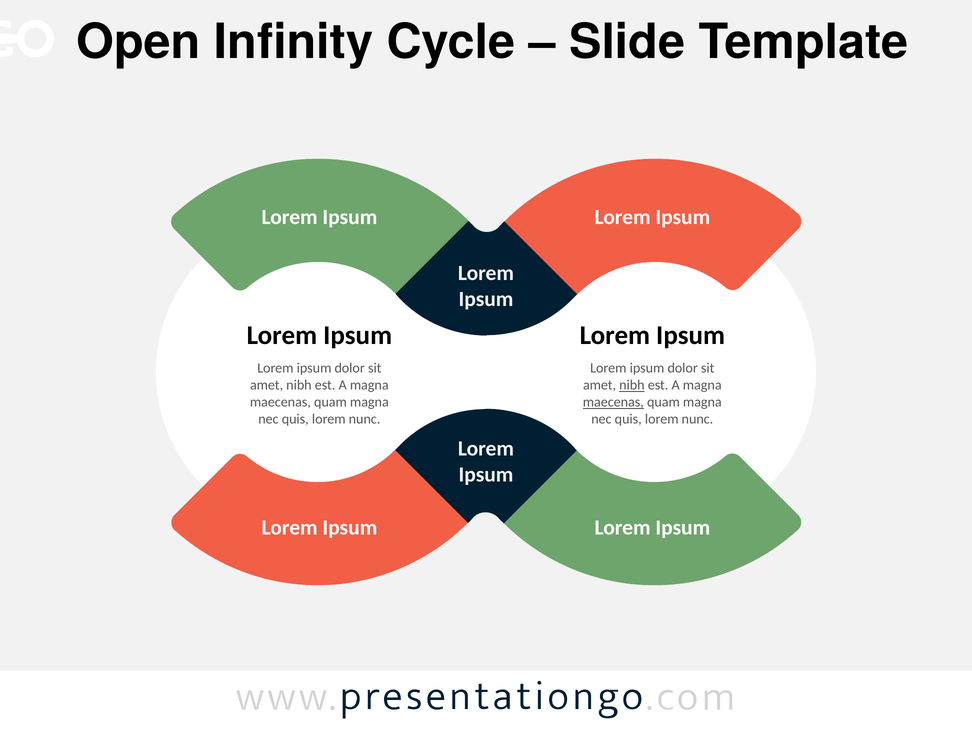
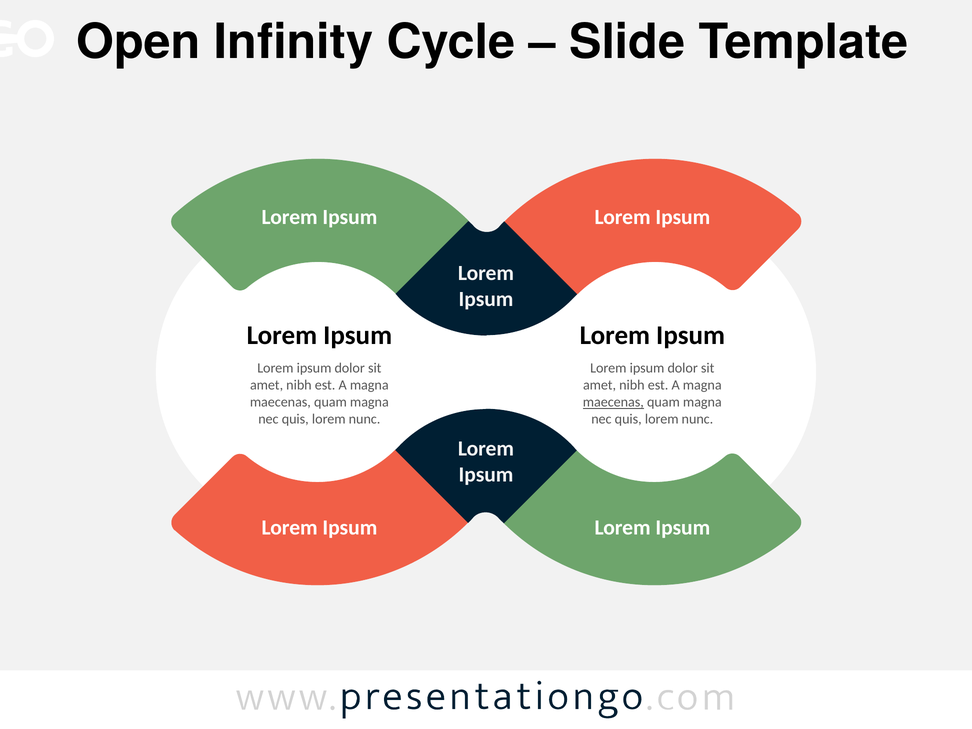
nibh underline: present -> none (632, 385)
